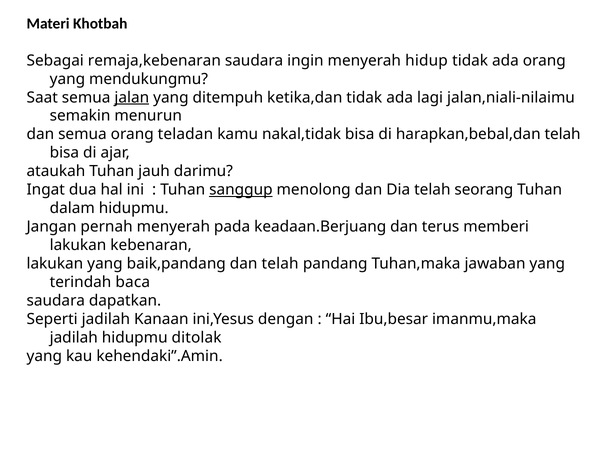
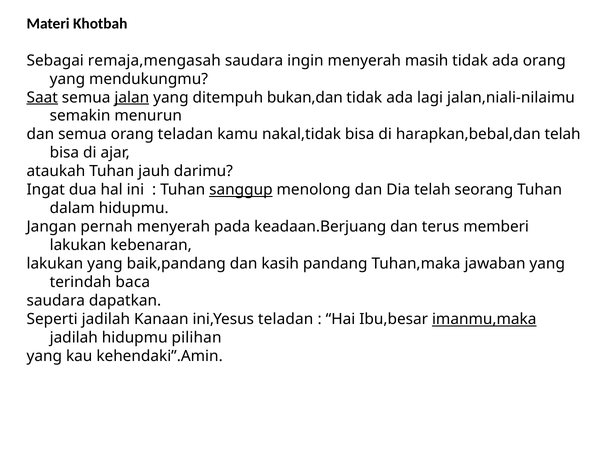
remaja,kebenaran: remaja,kebenaran -> remaja,mengasah (154, 60)
hidup: hidup -> masih (427, 60)
Saat underline: none -> present (42, 97)
ketika,dan: ketika,dan -> bukan,dan (305, 97)
dan telah: telah -> kasih (280, 264)
ini,Yesus dengan: dengan -> teladan (286, 319)
imanmu,maka underline: none -> present (484, 319)
ditolak: ditolak -> pilihan (197, 338)
